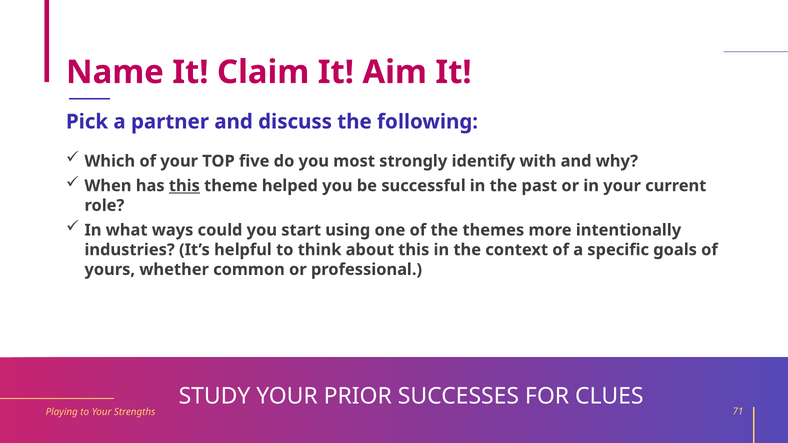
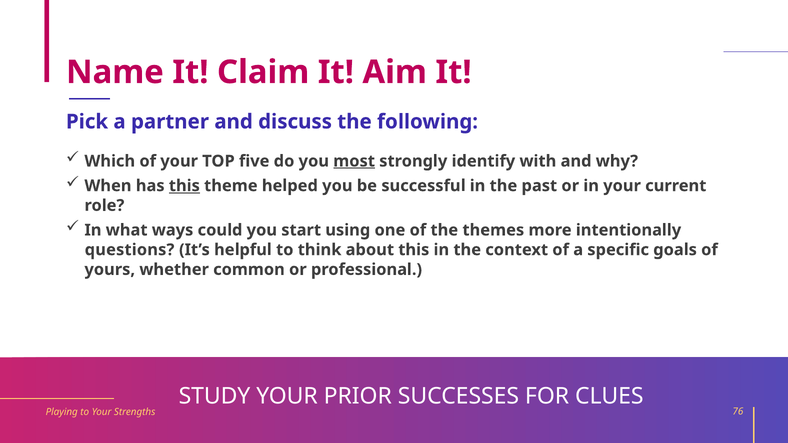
most underline: none -> present (354, 161)
industries: industries -> questions (130, 250)
71: 71 -> 76 (738, 412)
